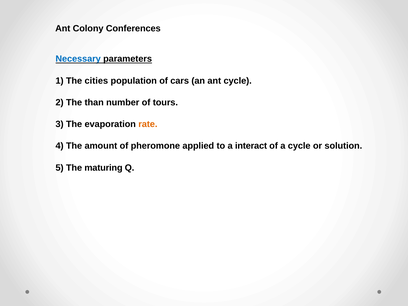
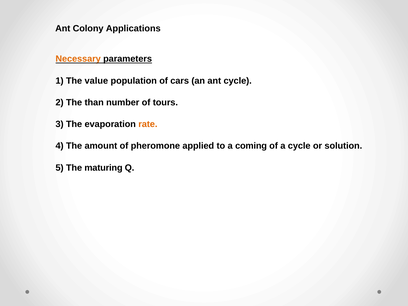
Conferences: Conferences -> Applications (133, 28)
Necessary colour: blue -> orange (78, 59)
cities: cities -> value (96, 81)
interact: interact -> coming (251, 146)
